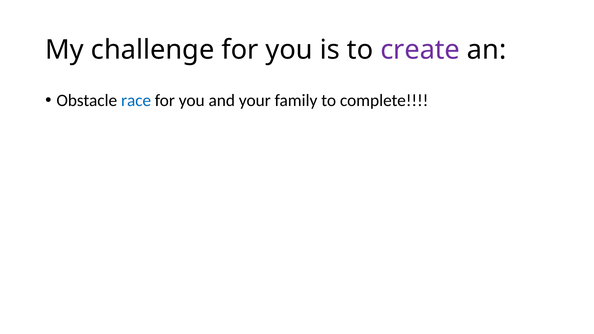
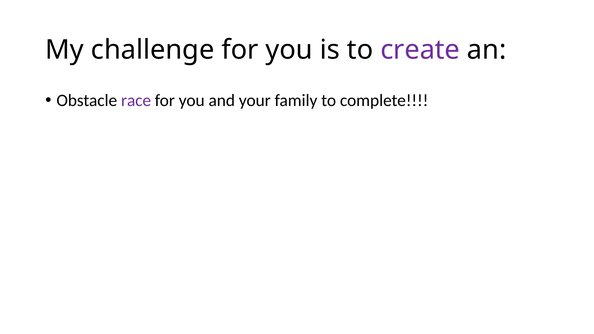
race colour: blue -> purple (136, 100)
